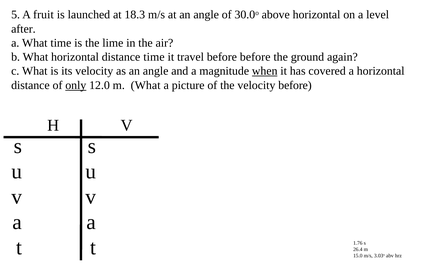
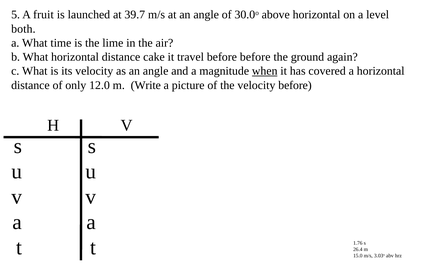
18.3: 18.3 -> 39.7 (135, 15)
after: after -> both (23, 29)
distance time: time -> cake (154, 57)
only underline: present -> none (76, 85)
m What: What -> Write (146, 85)
